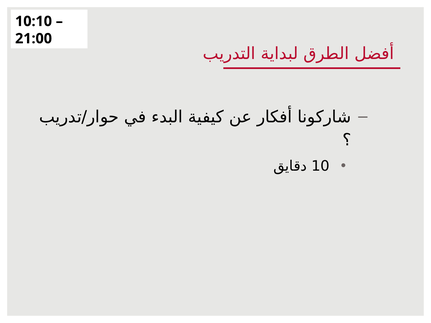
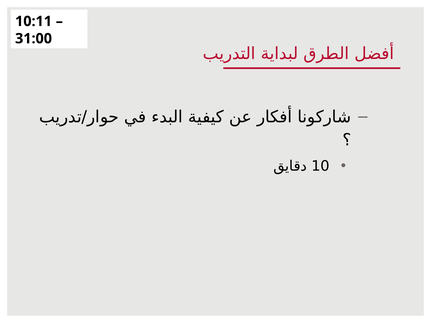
10:10: 10:10 -> 10:11 (34, 21)
21:00: 21:00 -> 31:00 (34, 39)
